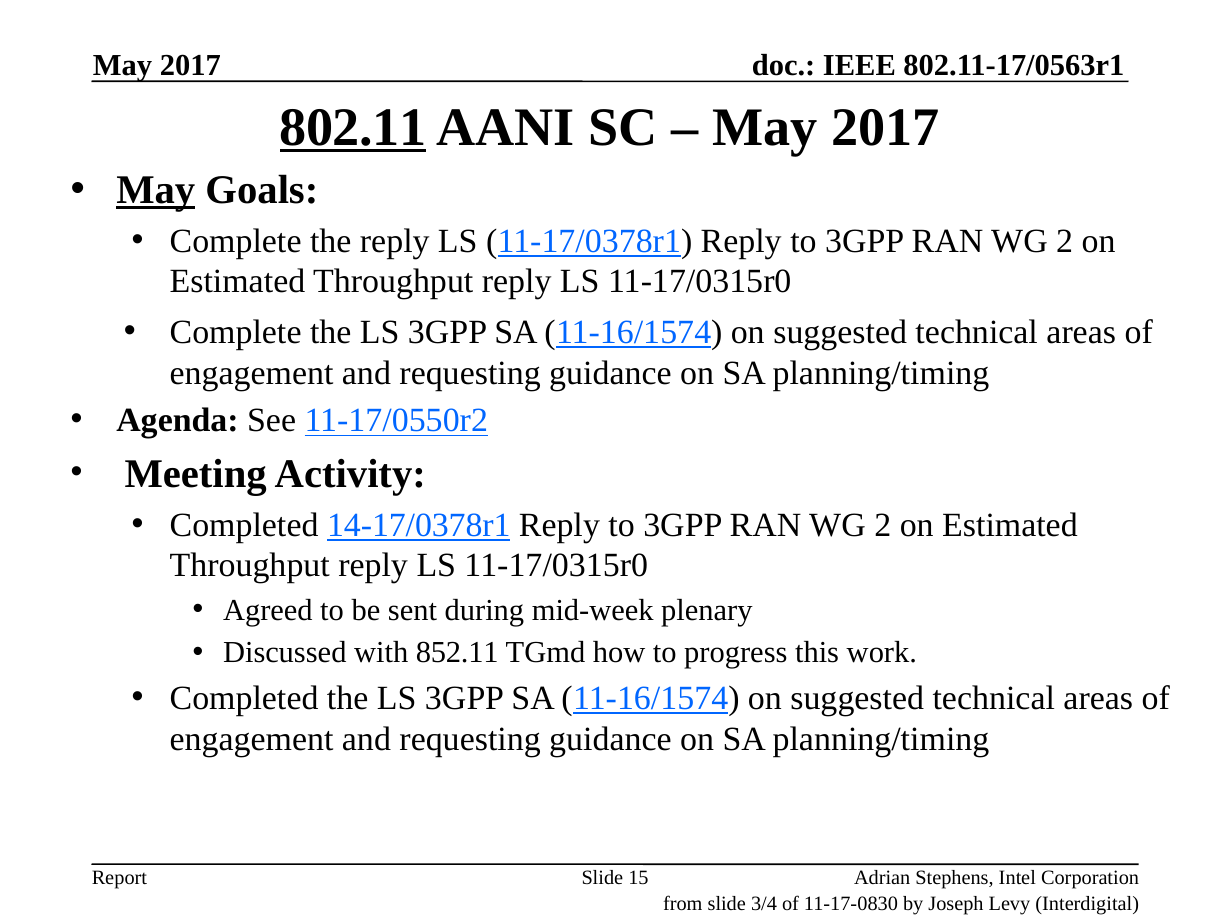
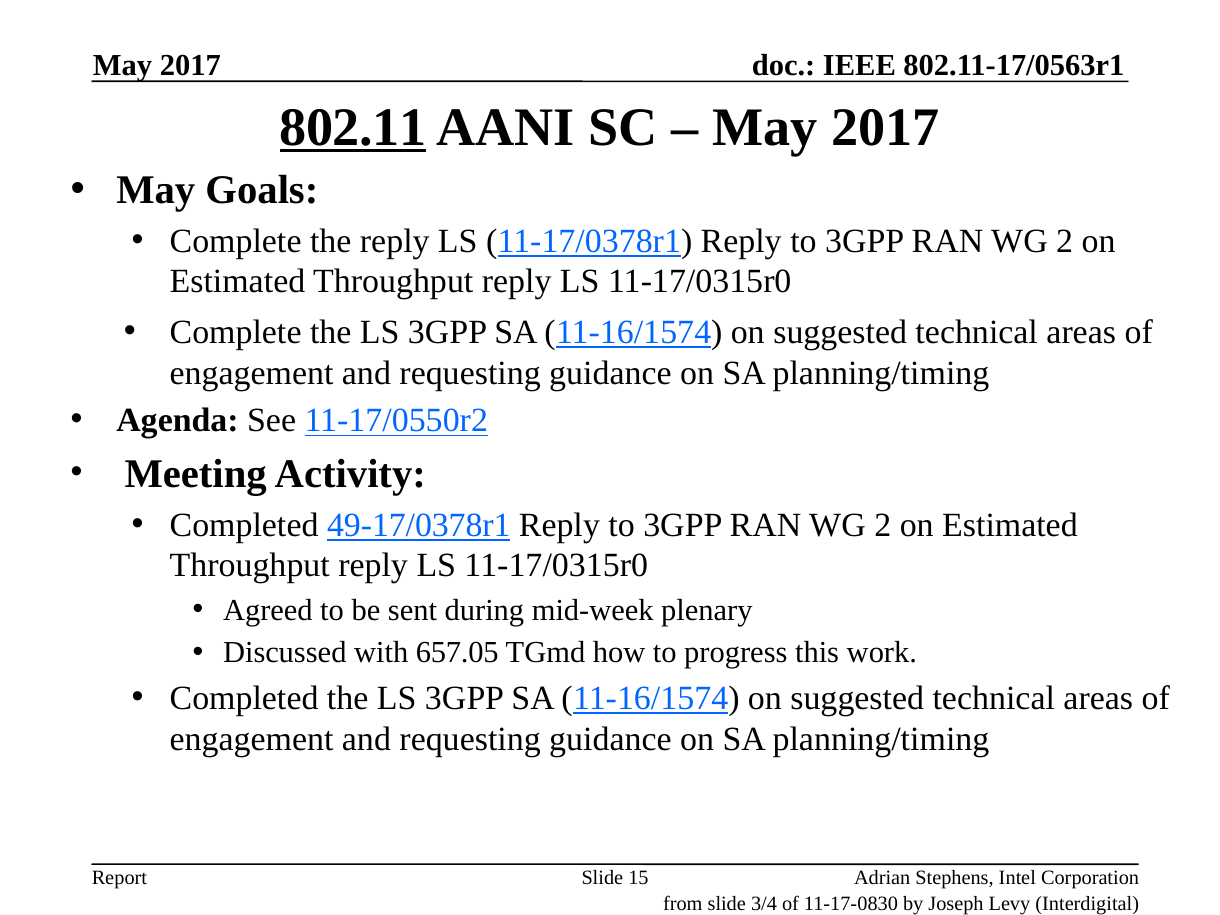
May underline: present -> none (156, 190)
14-17/0378r1: 14-17/0378r1 -> 49-17/0378r1 (419, 525)
852.11: 852.11 -> 657.05 (457, 653)
